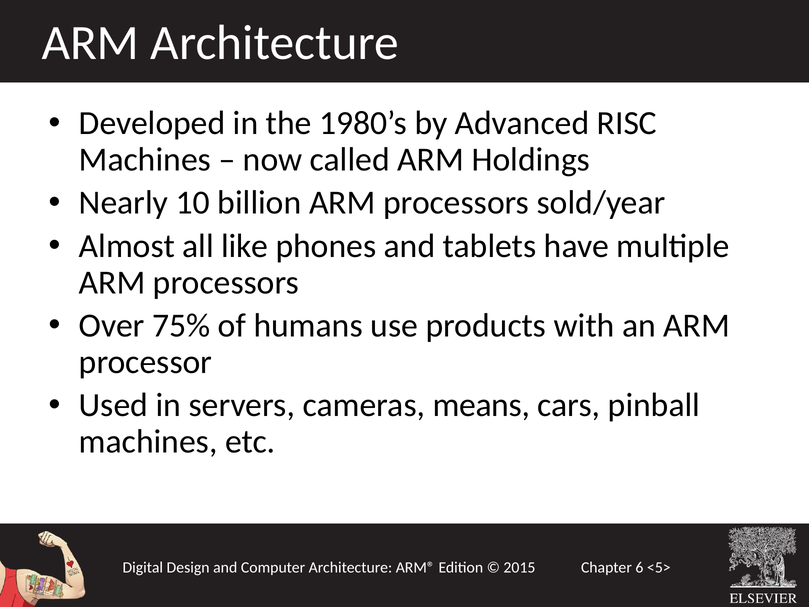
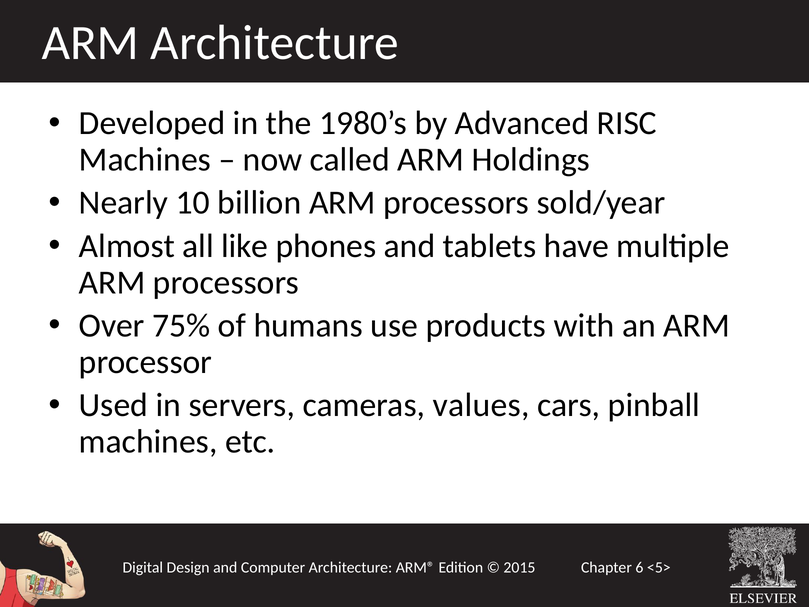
means: means -> values (481, 405)
